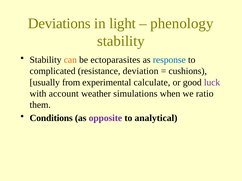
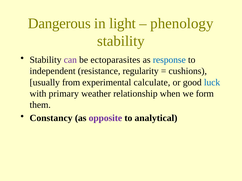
Deviations: Deviations -> Dangerous (59, 23)
can colour: orange -> purple (70, 60)
complicated: complicated -> independent (53, 71)
deviation: deviation -> regularity (141, 71)
luck colour: purple -> blue (212, 83)
account: account -> primary (64, 94)
simulations: simulations -> relationship (135, 94)
ratio: ratio -> form (205, 94)
Conditions: Conditions -> Constancy (51, 118)
